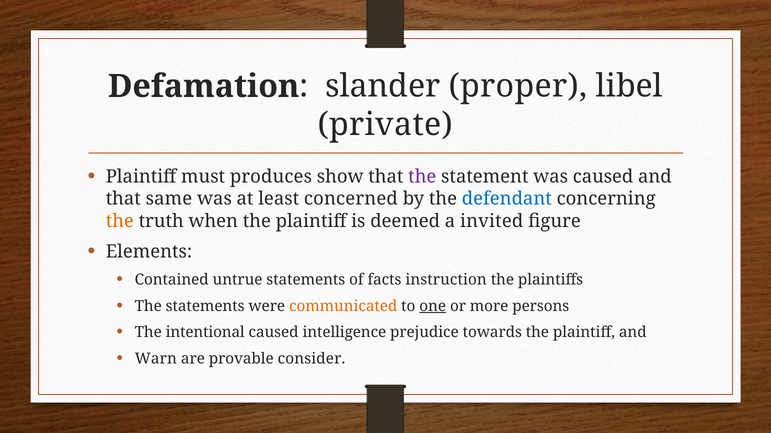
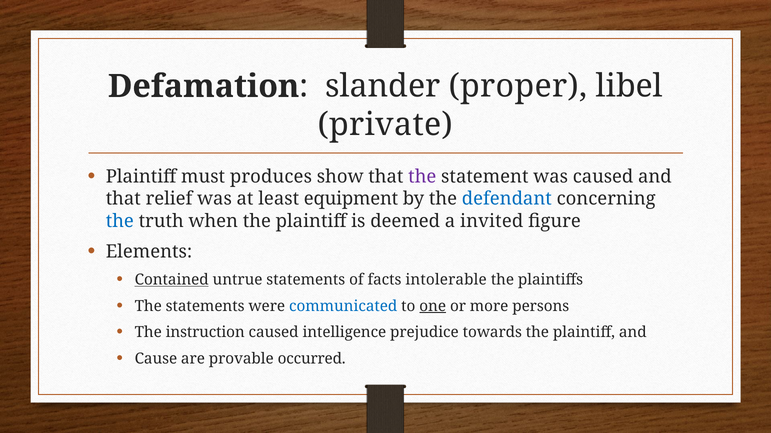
same: same -> relief (169, 199)
concerned: concerned -> equipment (351, 199)
the colour: orange -> blue (120, 221)
Contained underline: none -> present (172, 280)
instruction: instruction -> intolerable (446, 280)
communicated colour: orange -> blue (343, 306)
intentional: intentional -> instruction (205, 333)
Warn: Warn -> Cause (156, 359)
consider: consider -> occurred (312, 359)
